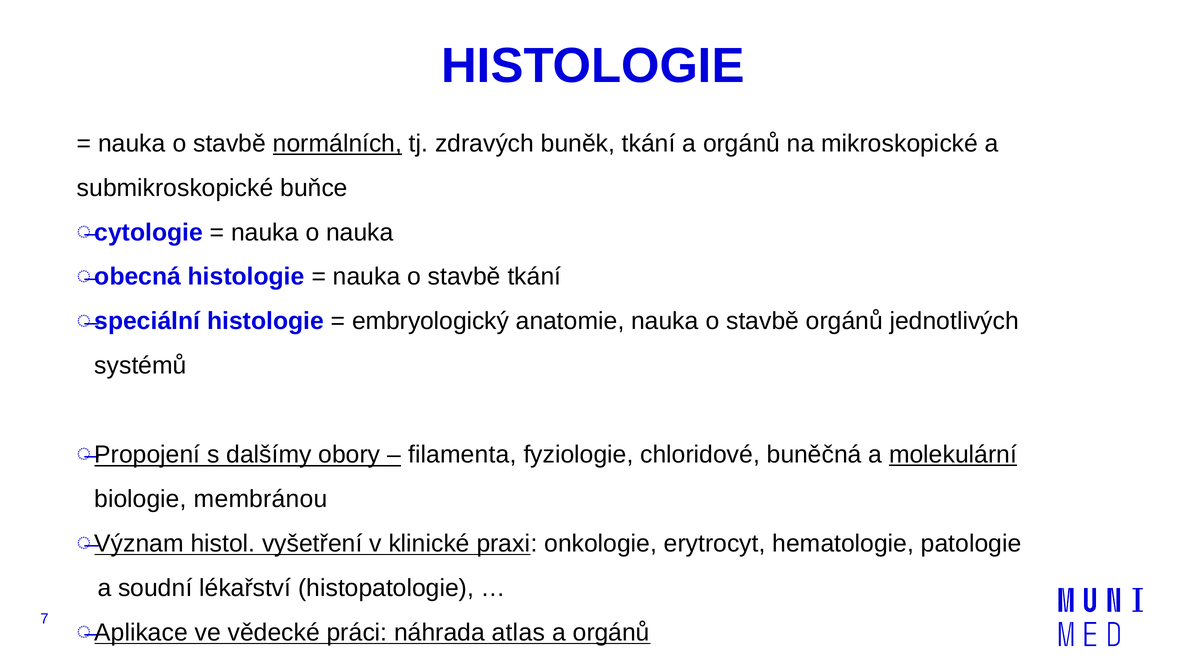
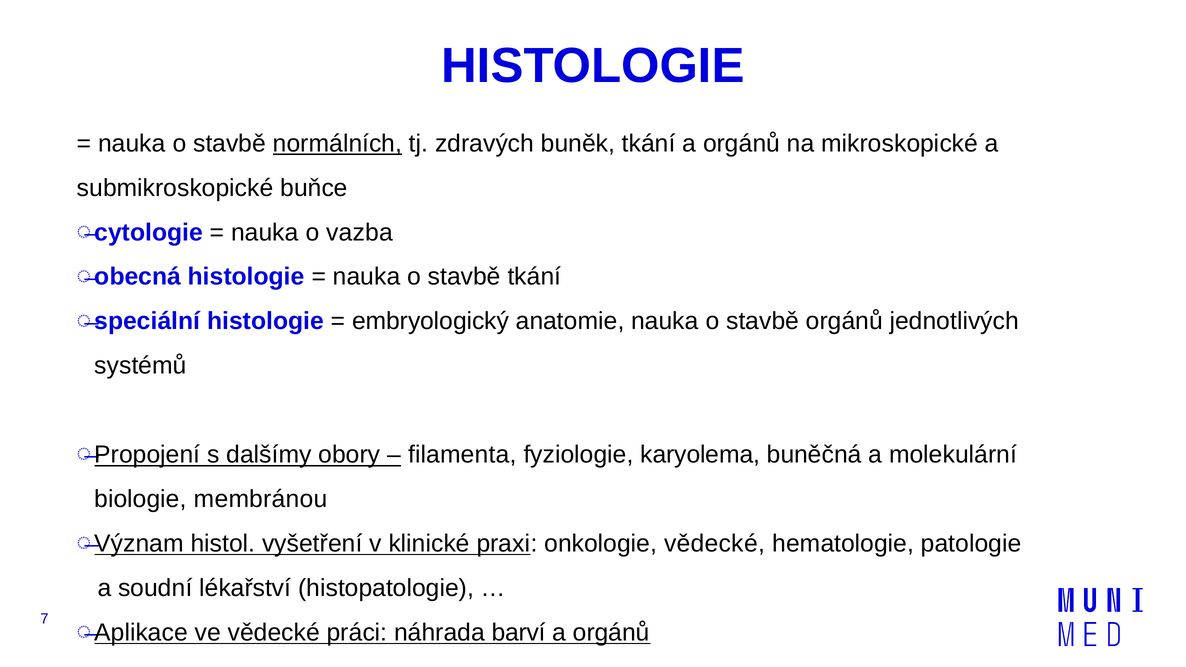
o nauka: nauka -> vazba (360, 232)
chloridové: chloridové -> karyolema (700, 455)
molekulární underline: present -> none (953, 455)
onkologie erytrocyt: erytrocyt -> vědecké (715, 544)
atlas: atlas -> barví (519, 633)
